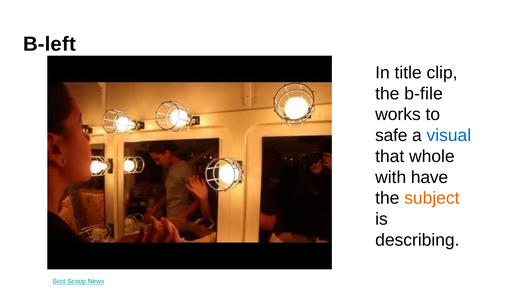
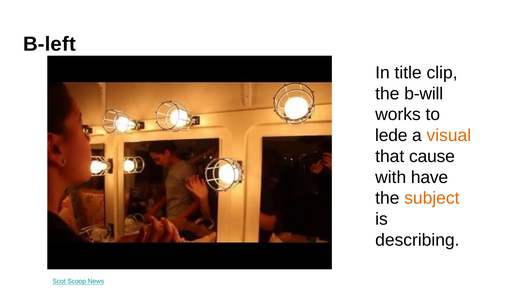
b-file: b-file -> b-will (424, 94)
safe: safe -> lede (391, 136)
visual colour: blue -> orange (449, 136)
whole: whole -> cause (432, 156)
